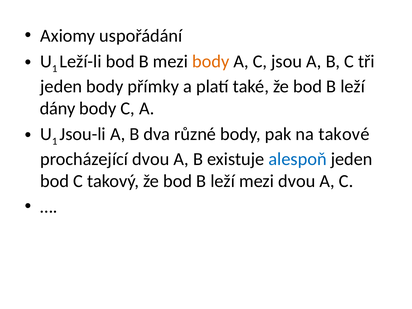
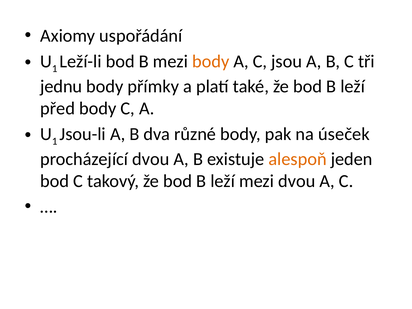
jeden: jeden -> jednu (61, 86)
dány: dány -> před (58, 108)
takové: takové -> úseček (344, 134)
alespoň colour: blue -> orange (298, 159)
